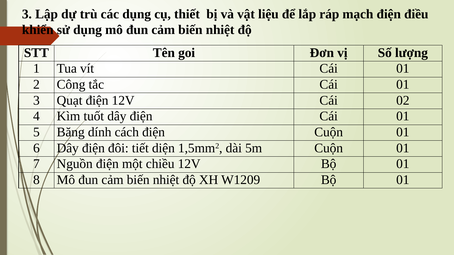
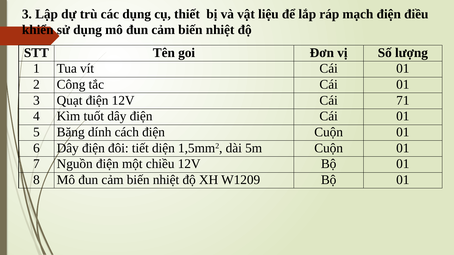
02: 02 -> 71 (403, 101)
